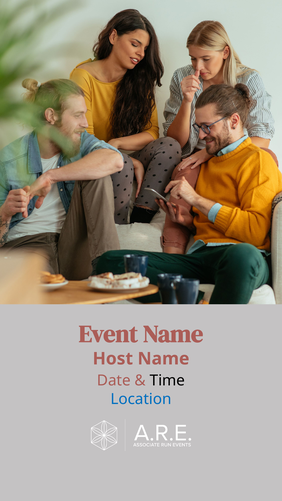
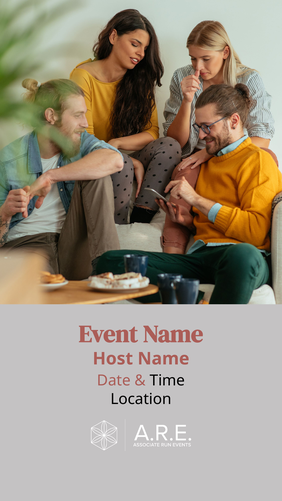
Location colour: blue -> black (141, 399)
